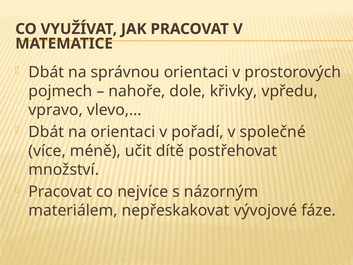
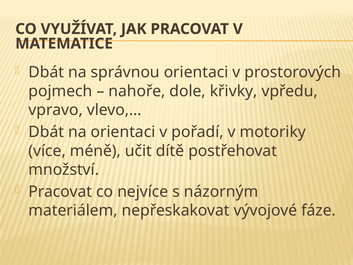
společné: společné -> motoriky (273, 132)
